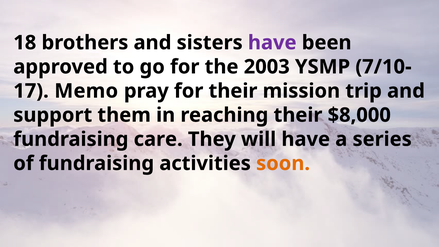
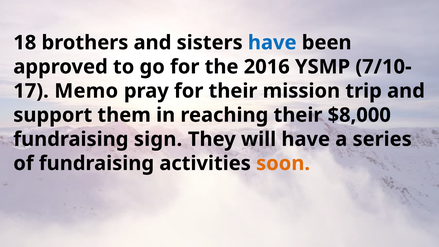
have colour: purple -> blue (272, 43)
2003: 2003 -> 2016 (267, 67)
care: care -> sign (158, 139)
